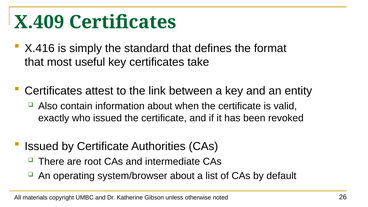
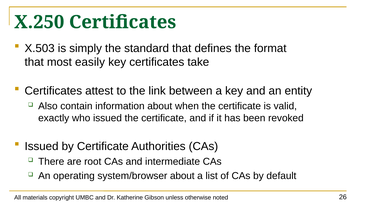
X.409: X.409 -> X.250 (39, 22)
X.416: X.416 -> X.503 (40, 48)
useful: useful -> easily (90, 62)
